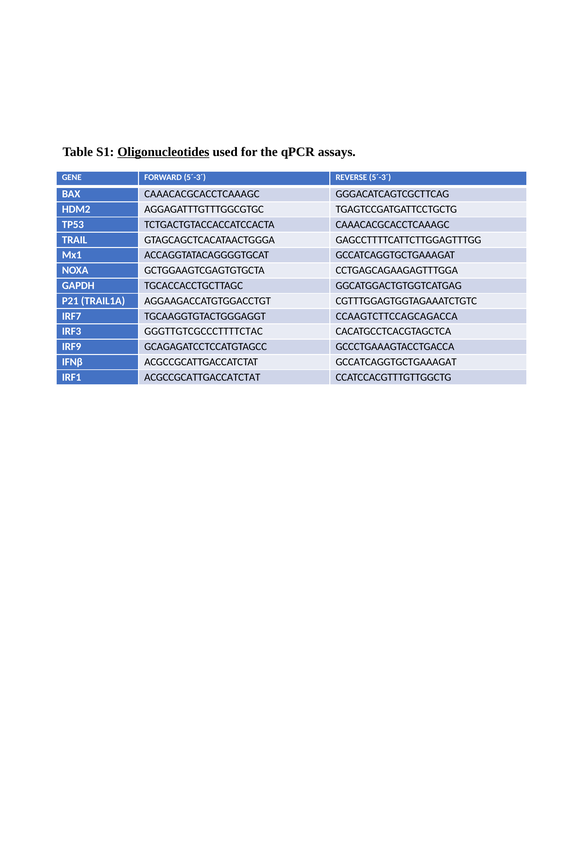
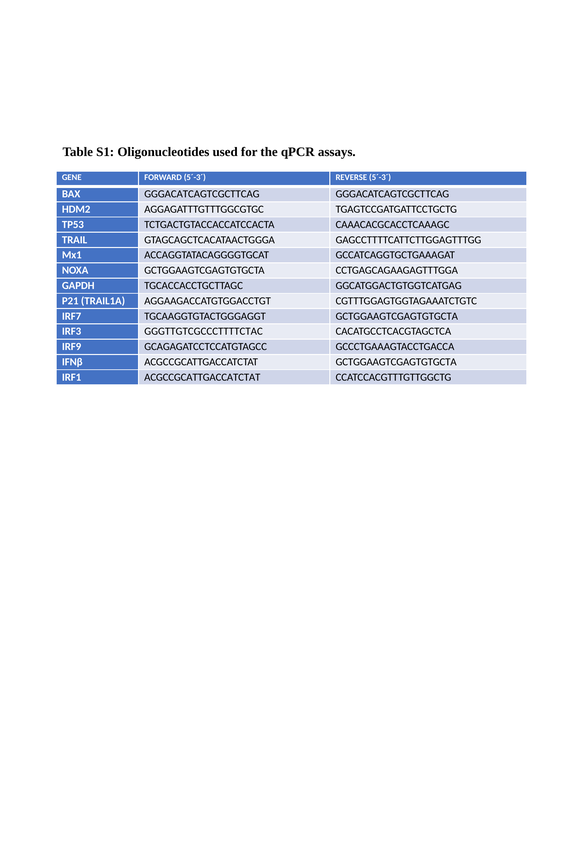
Oligonucleotides underline: present -> none (163, 152)
BAX CAAACACGCACCTCAAAGC: CAAACACGCACCTCAAAGC -> GGGACATCAGTCGCTTCAG (202, 194)
TGCAAGGTGTACTGGGAGGT CCAAGTCTTCCAGCAGACCA: CCAAGTCTTCCAGCAGACCA -> GCTGGAAGTCGAGTGTGCTA (397, 316)
ACGCCGCATTGACCATCTAT GCCATCAGGTGCTGAAAGAT: GCCATCAGGTGCTGAAAGAT -> GCTGGAAGTCGAGTGTGCTA (396, 362)
